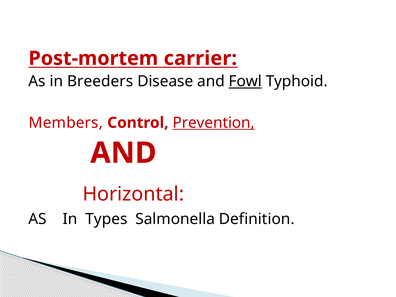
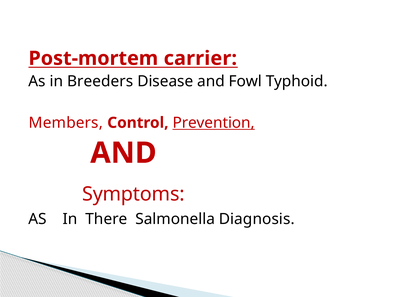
Fowl underline: present -> none (245, 81)
Horizontal: Horizontal -> Symptoms (133, 194)
Types: Types -> There (106, 219)
Definition: Definition -> Diagnosis (257, 219)
